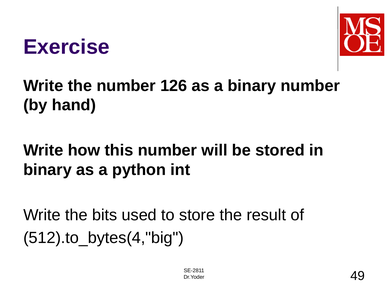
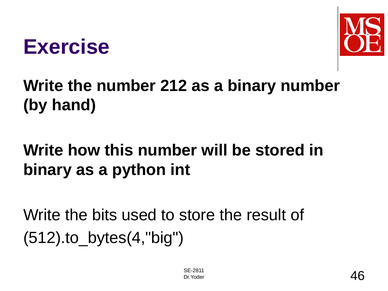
126: 126 -> 212 (174, 86)
49: 49 -> 46 (358, 276)
